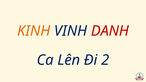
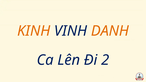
DANH colour: red -> orange (110, 31)
